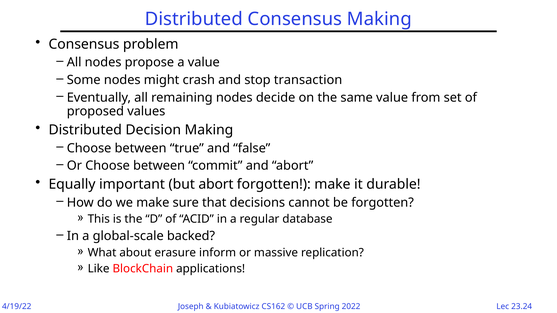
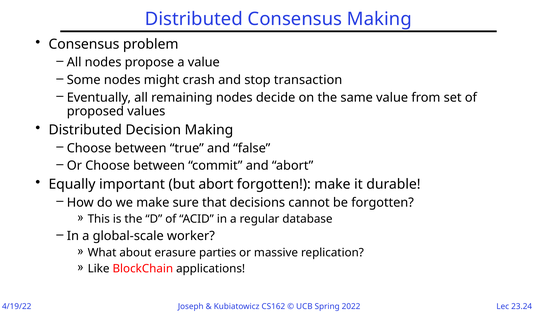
backed: backed -> worker (191, 236)
inform: inform -> parties (218, 253)
